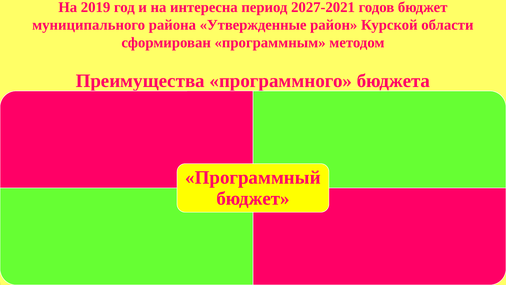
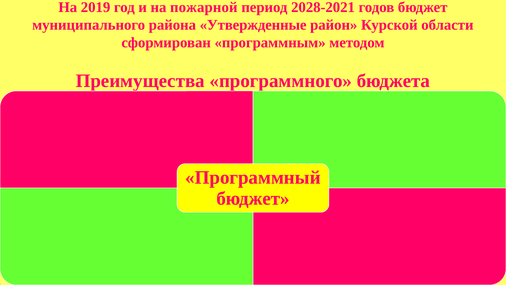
интересна: интересна -> пожарной (204, 7)
2027-2021: 2027-2021 -> 2028-2021 (323, 7)
